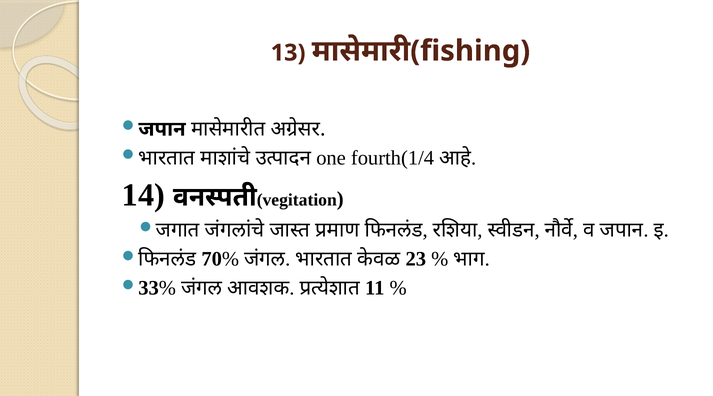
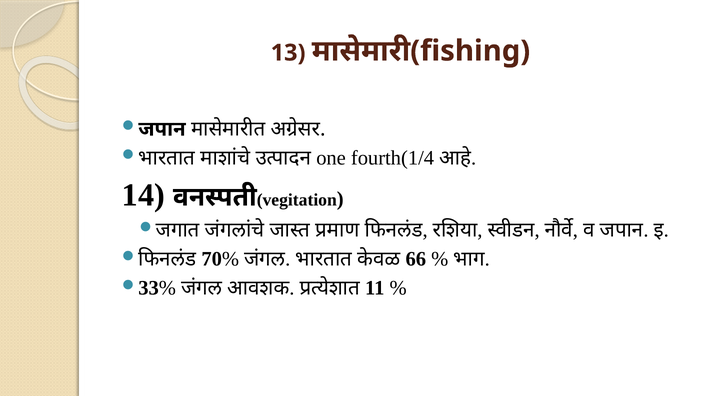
23: 23 -> 66 (416, 259)
